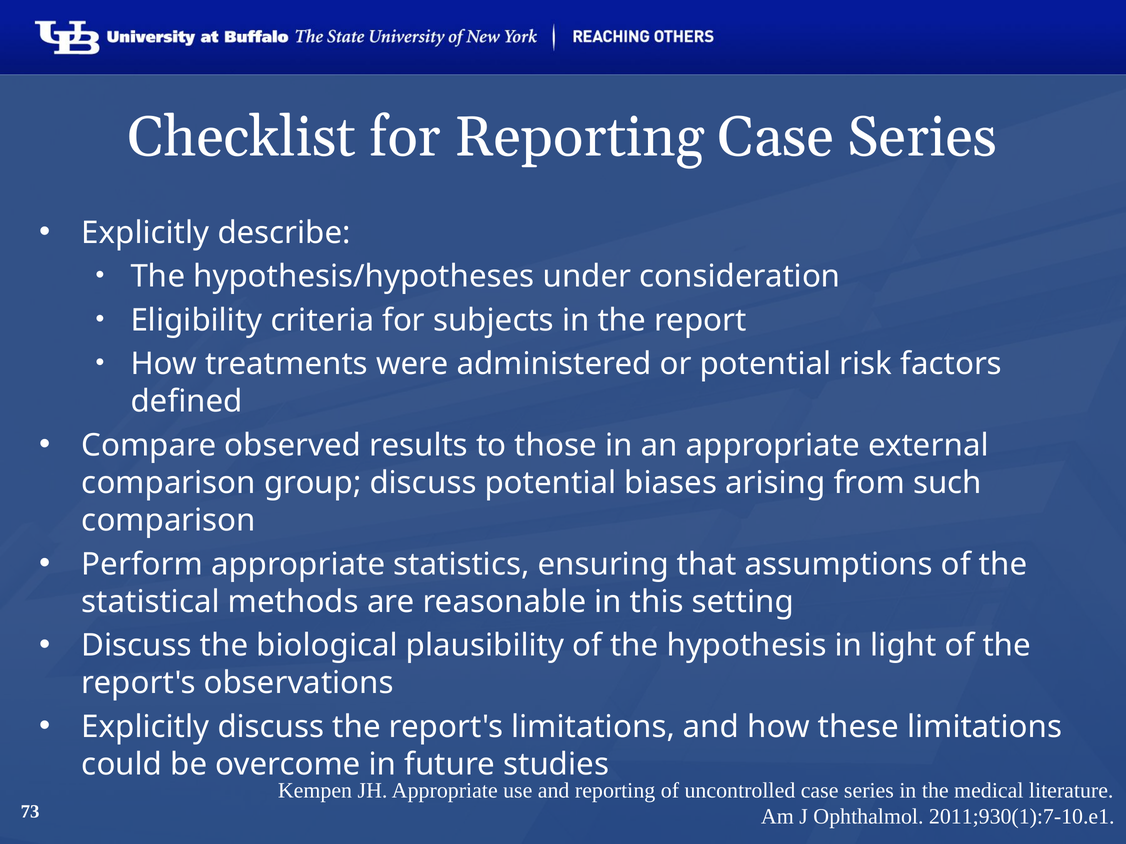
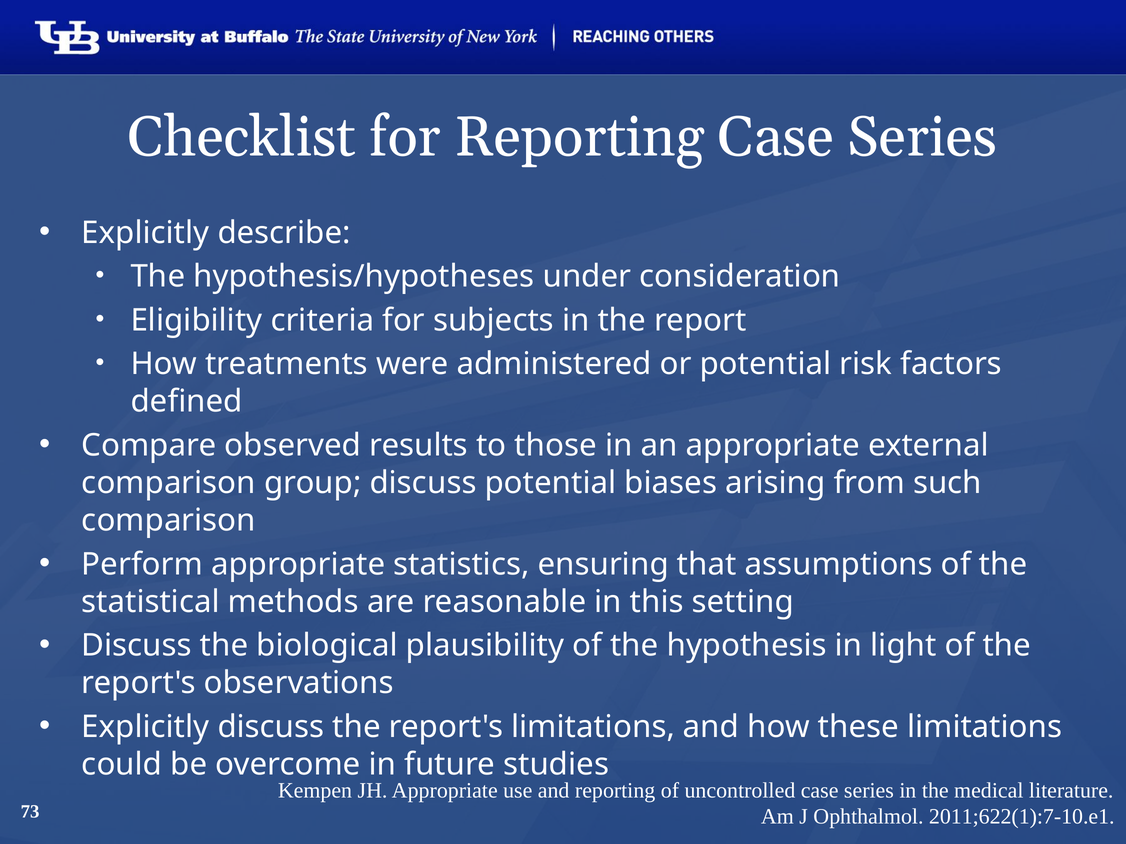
2011;930(1):7-10.e1: 2011;930(1):7-10.e1 -> 2011;622(1):7-10.e1 (1022, 817)
